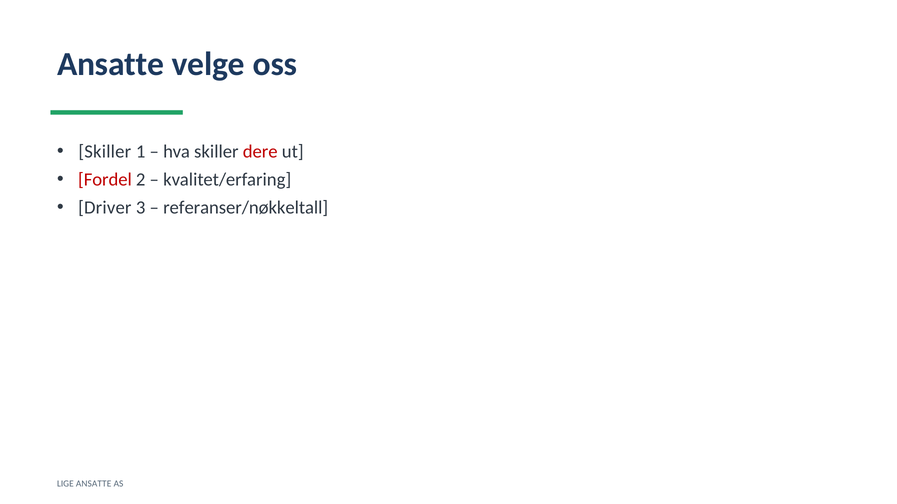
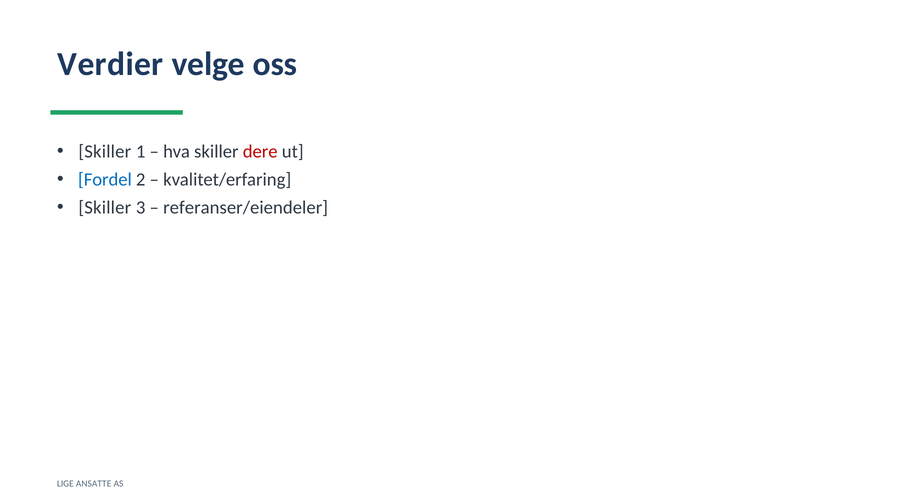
Ansatte: Ansatte -> Verdier (110, 64)
Fordel colour: red -> blue (105, 180)
Driver: Driver -> Skiller (105, 208)
referanser/nøkkeltall: referanser/nøkkeltall -> referanser/eiendeler (246, 208)
